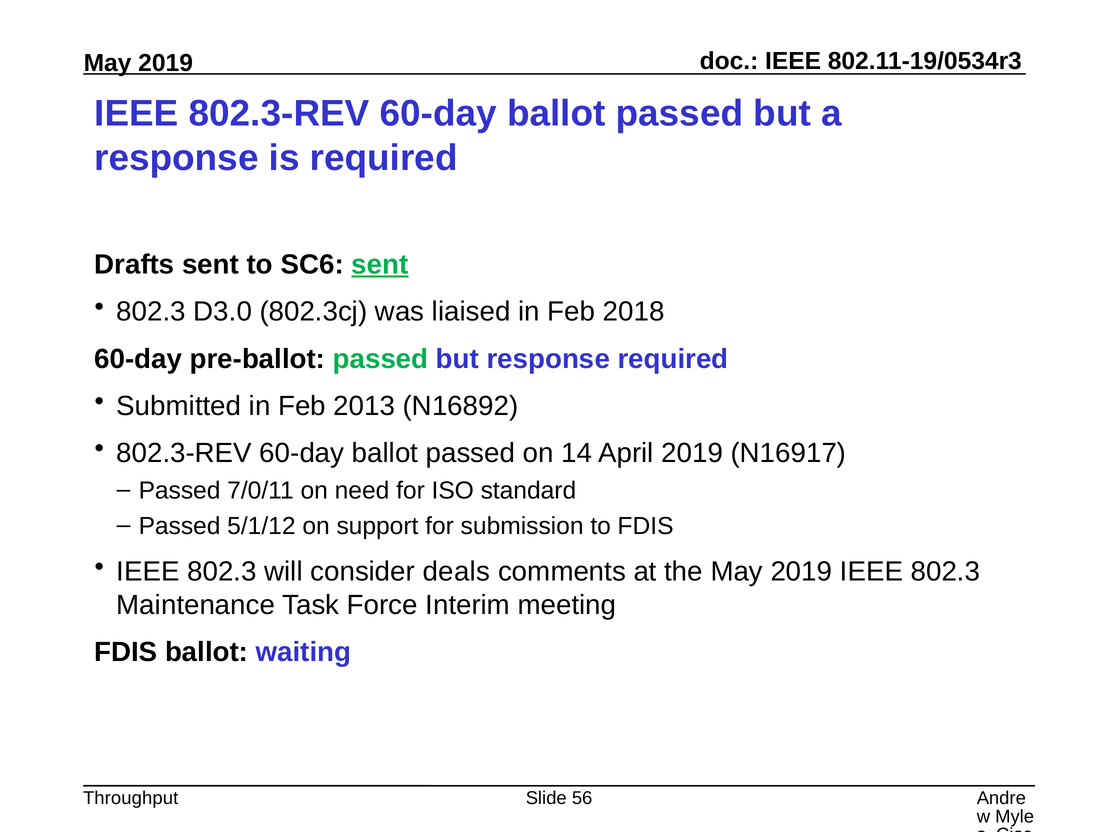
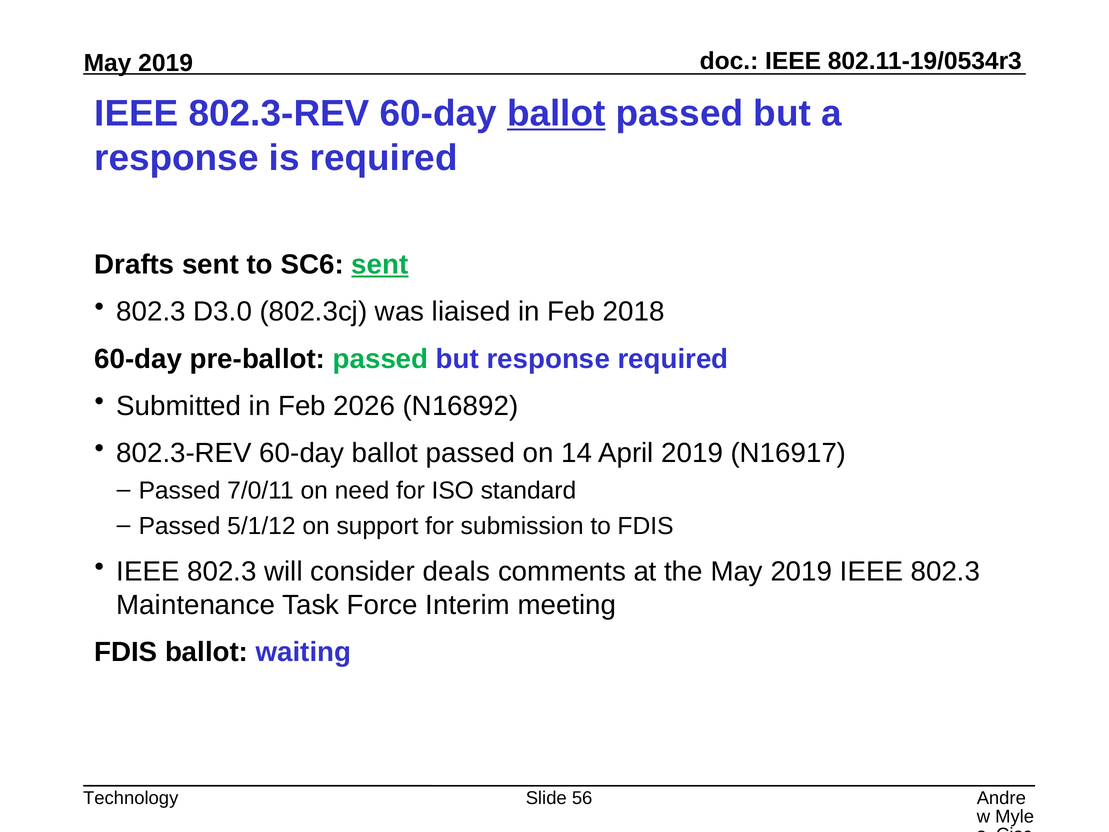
ballot underline: none -> present (556, 114)
2013: 2013 -> 2026 (364, 406)
Throughput: Throughput -> Technology (131, 798)
